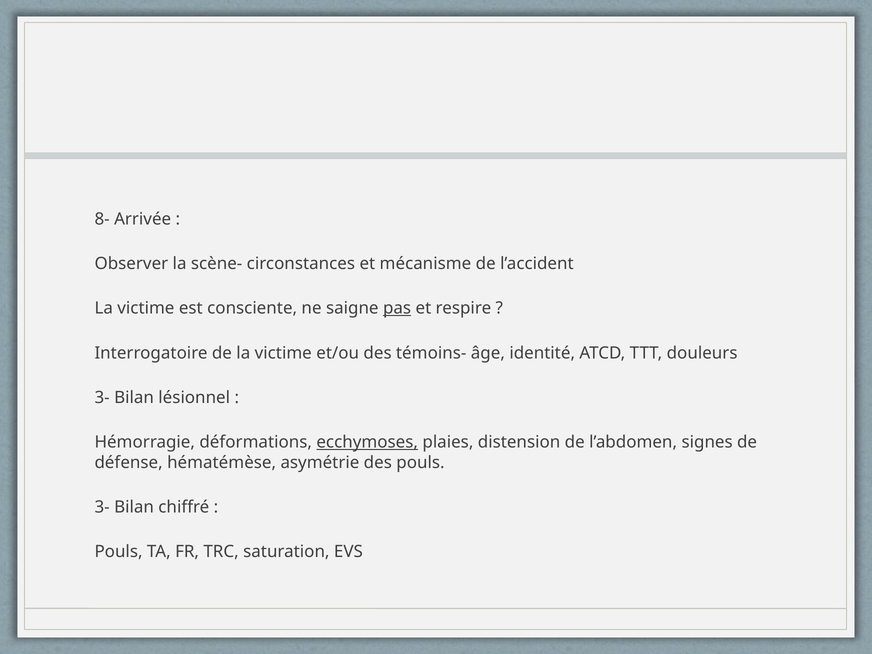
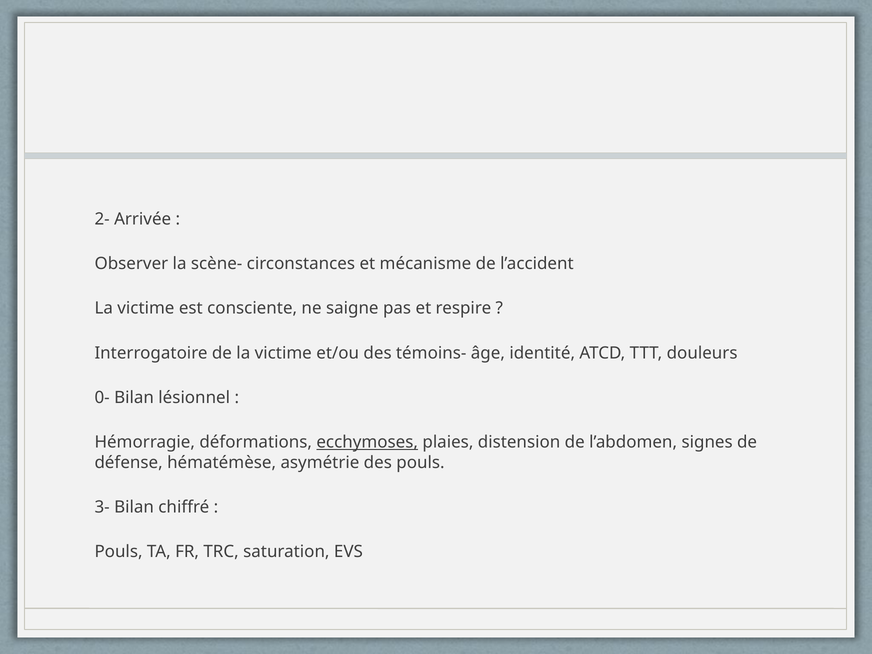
8-: 8- -> 2- (102, 219)
pas underline: present -> none (397, 308)
3-: 3- -> 0- (102, 398)
